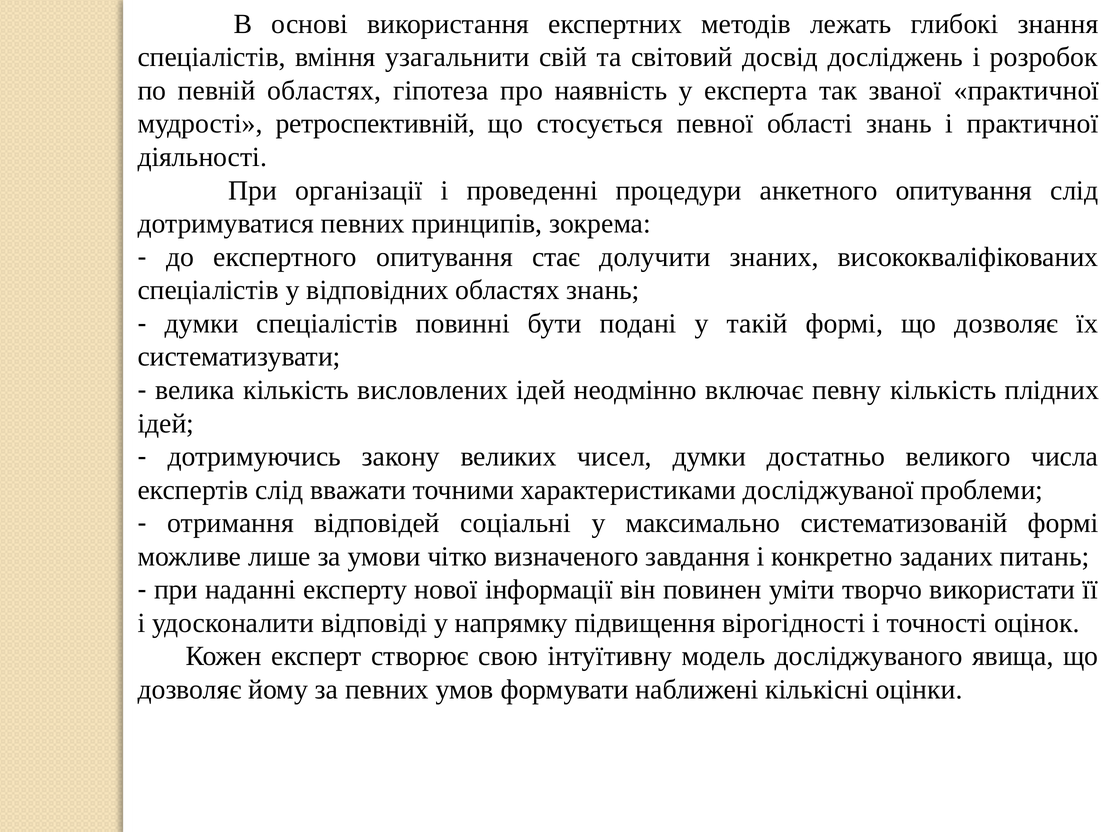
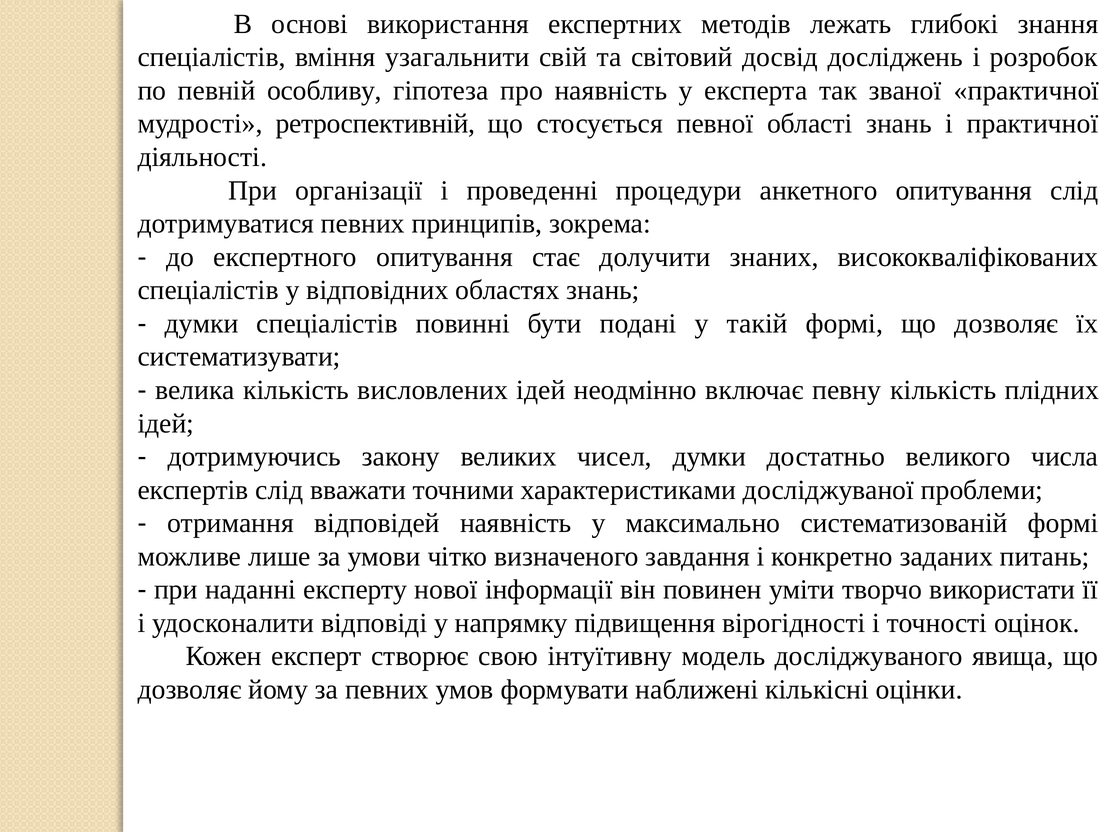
певній областях: областях -> особливу (325, 91)
відповідей соціальні: соціальні -> наявність (516, 524)
